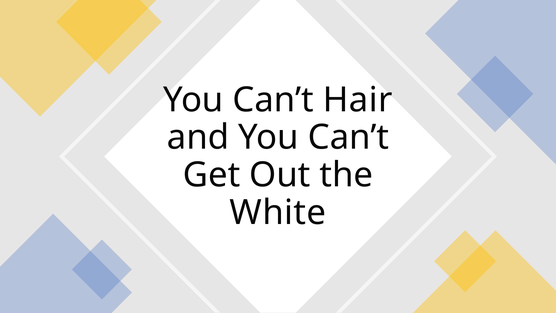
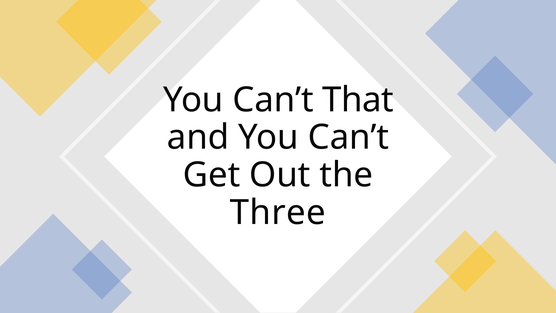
Hair: Hair -> That (358, 100)
White: White -> Three (278, 212)
